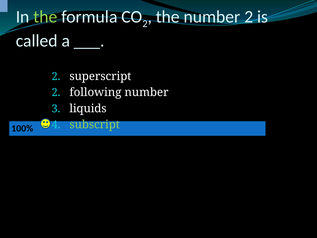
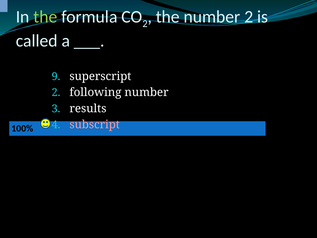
2: 2 -> 9 (56, 77)
liquids: liquids -> results (88, 108)
subscript colour: light green -> pink (95, 124)
